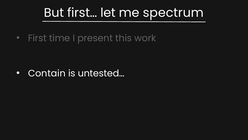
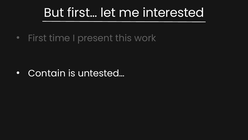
spectrum: spectrum -> interested (173, 13)
